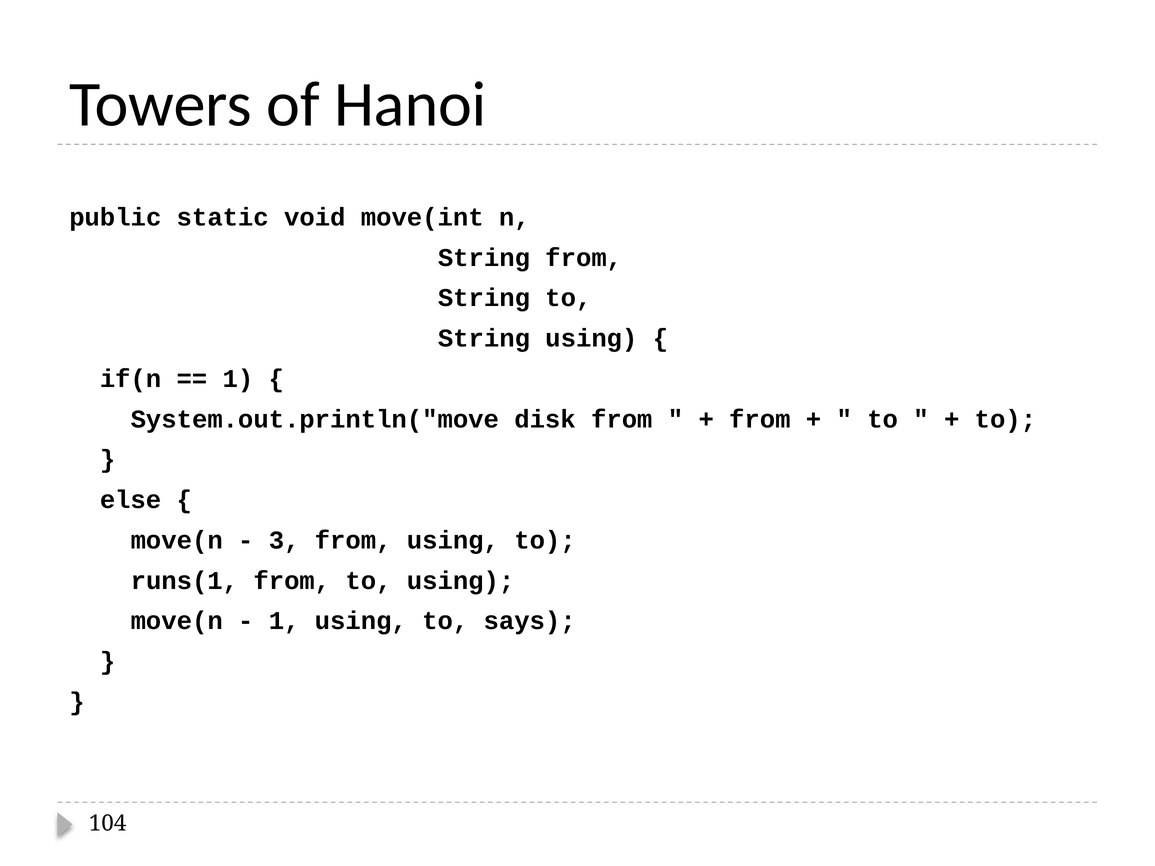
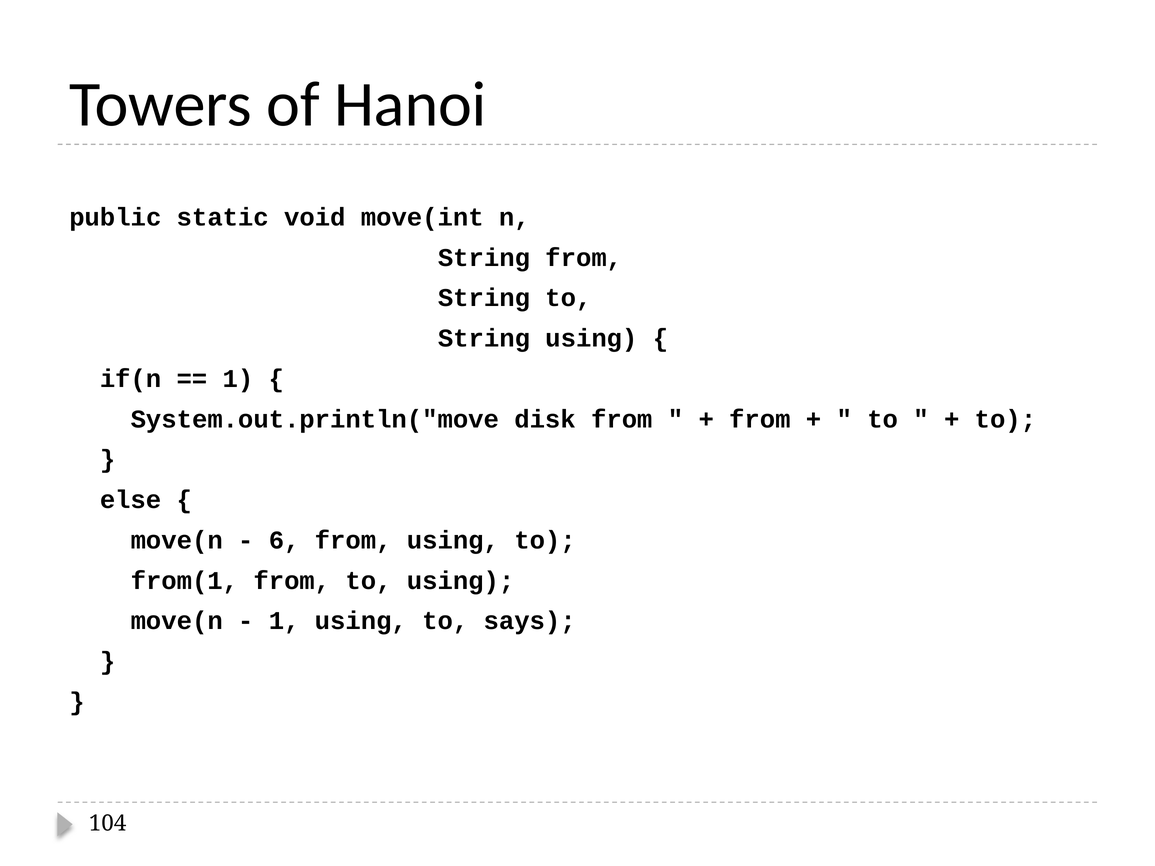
3: 3 -> 6 (284, 540)
runs(1: runs(1 -> from(1 (184, 581)
